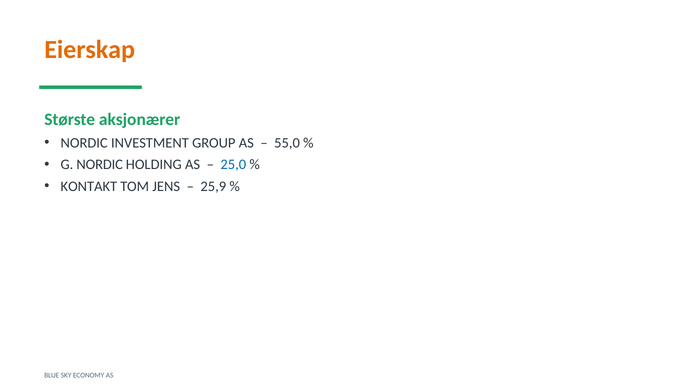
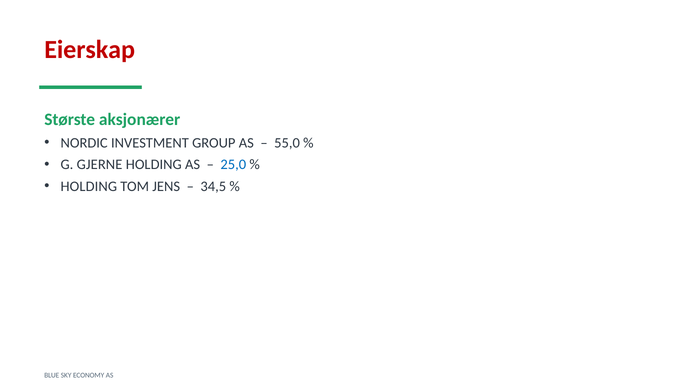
Eierskap colour: orange -> red (90, 50)
G NORDIC: NORDIC -> GJERNE (100, 165)
KONTAKT: KONTAKT -> HOLDING (89, 187)
25,9: 25,9 -> 34,5 (213, 187)
